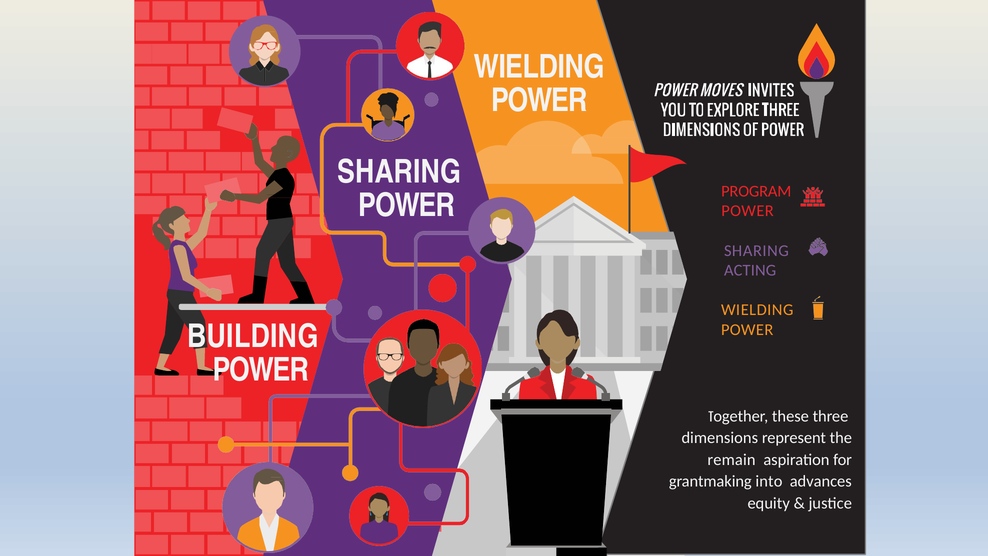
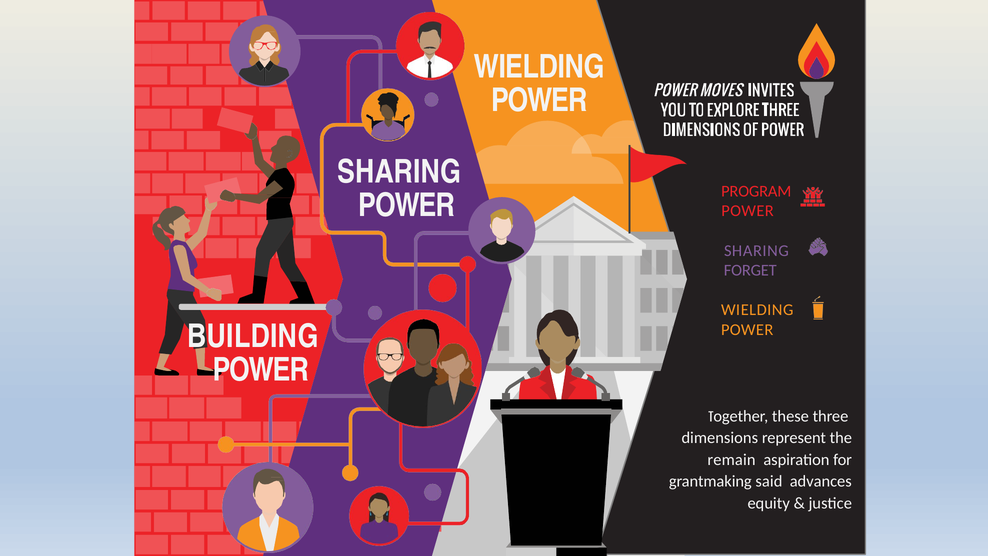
ACTING: ACTING -> FORGET (750, 270)
into: into -> said (769, 481)
